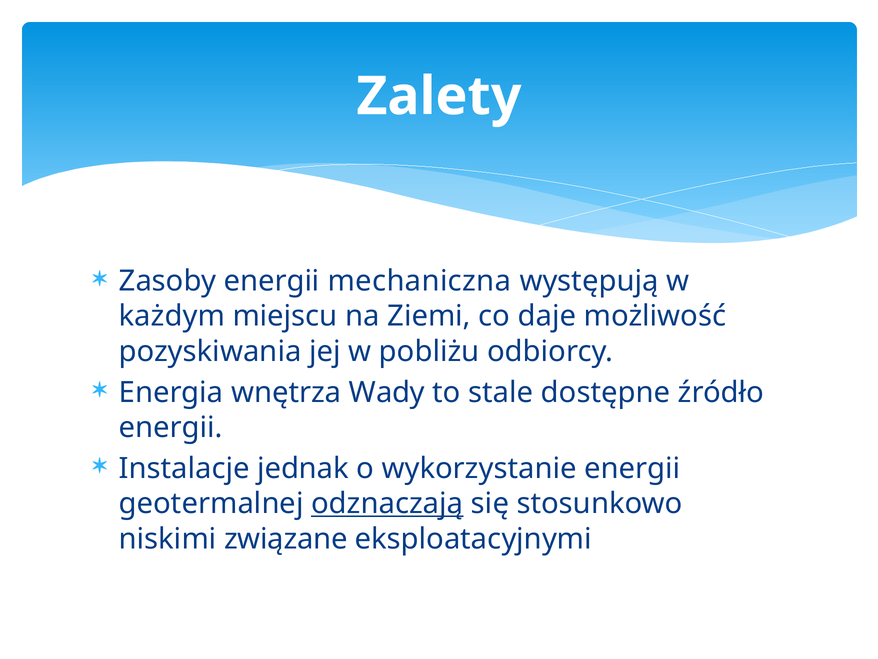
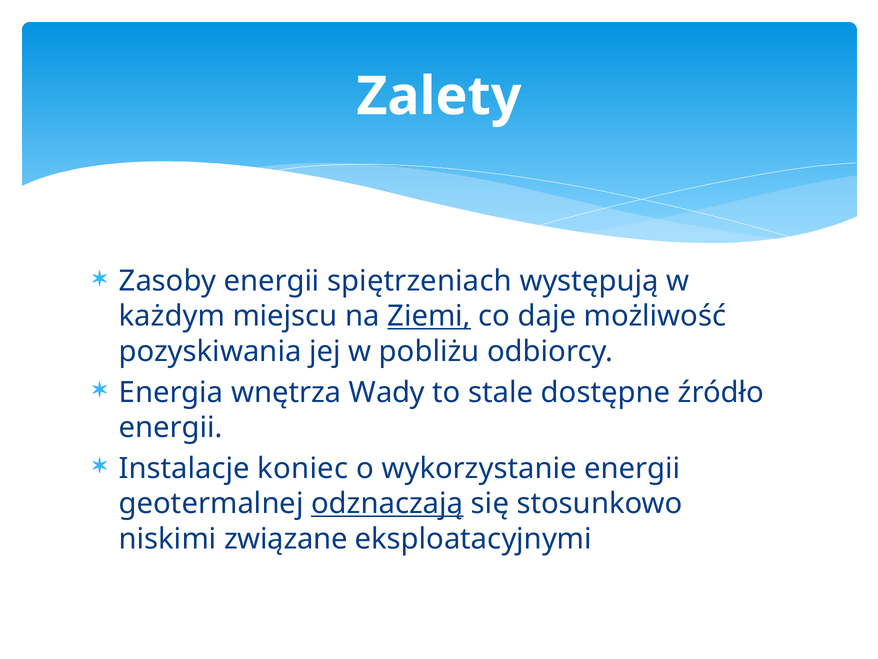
mechaniczna: mechaniczna -> spiętrzeniach (419, 281)
Ziemi underline: none -> present (429, 316)
jednak: jednak -> koniec (303, 468)
